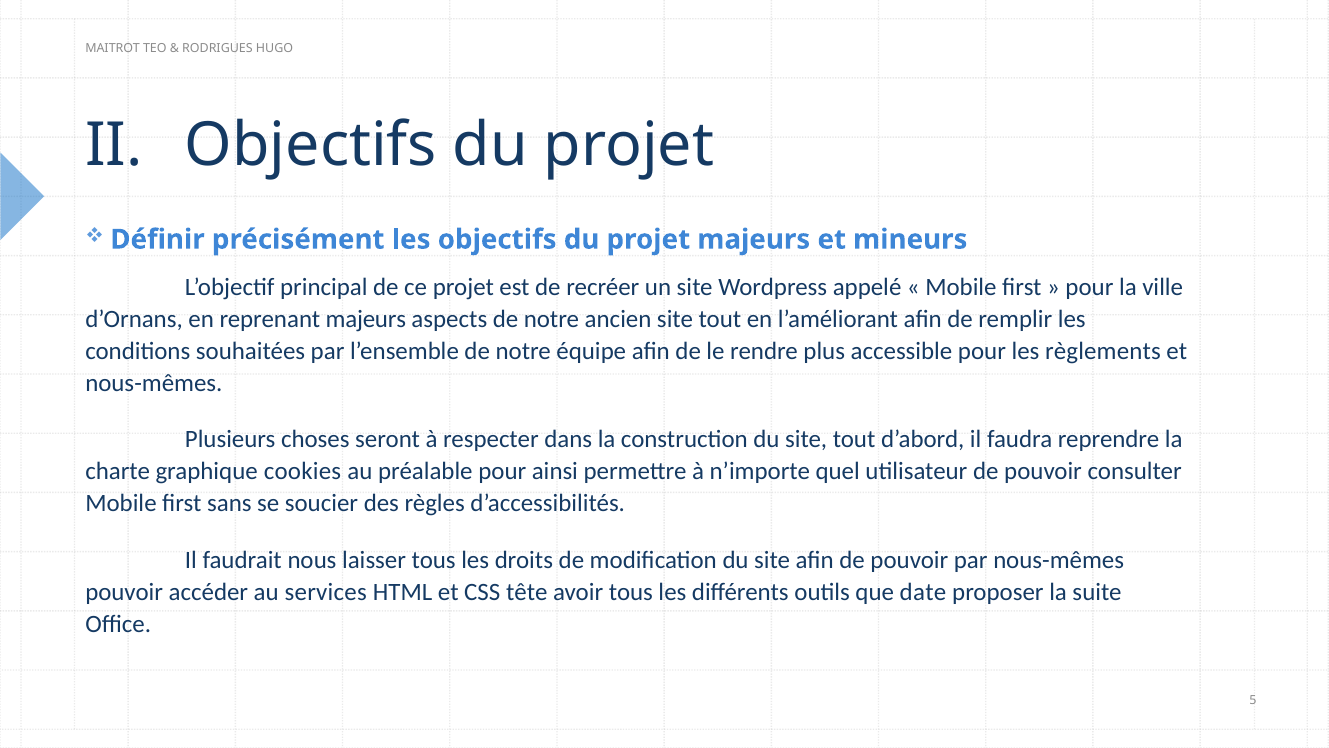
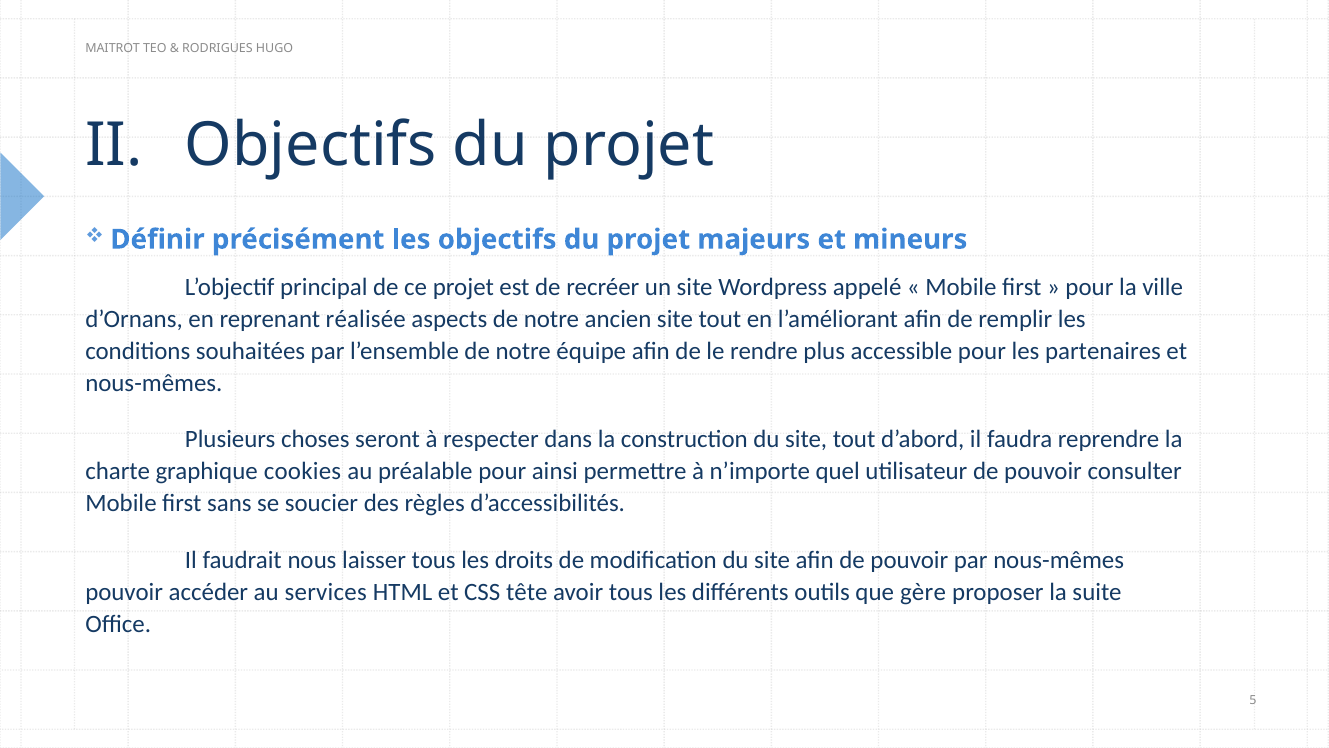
reprenant majeurs: majeurs -> réalisée (366, 319)
règlements: règlements -> partenaires (1103, 351)
date: date -> gère (923, 592)
